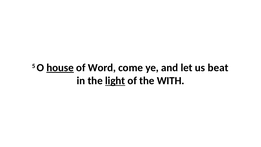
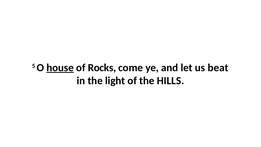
Word: Word -> Rocks (102, 68)
light underline: present -> none (115, 81)
WITH: WITH -> HILLS (170, 81)
